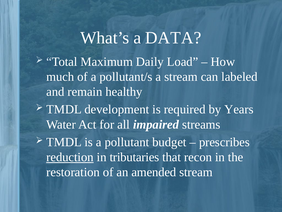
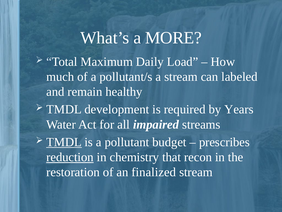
DATA: DATA -> MORE (173, 38)
TMDL underline: none -> present (64, 142)
tributaries: tributaries -> chemistry (134, 157)
amended: amended -> finalized (154, 172)
